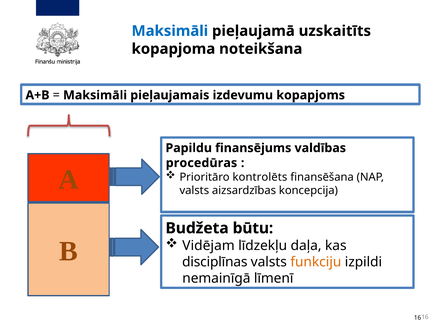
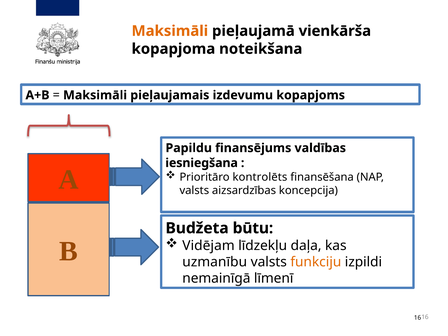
Maksimāli colour: blue -> orange (170, 31)
uzskaitīts: uzskaitīts -> vienkārša (335, 31)
procedūras: procedūras -> iesniegšana (202, 163)
disciplīnas: disciplīnas -> uzmanību (215, 262)
